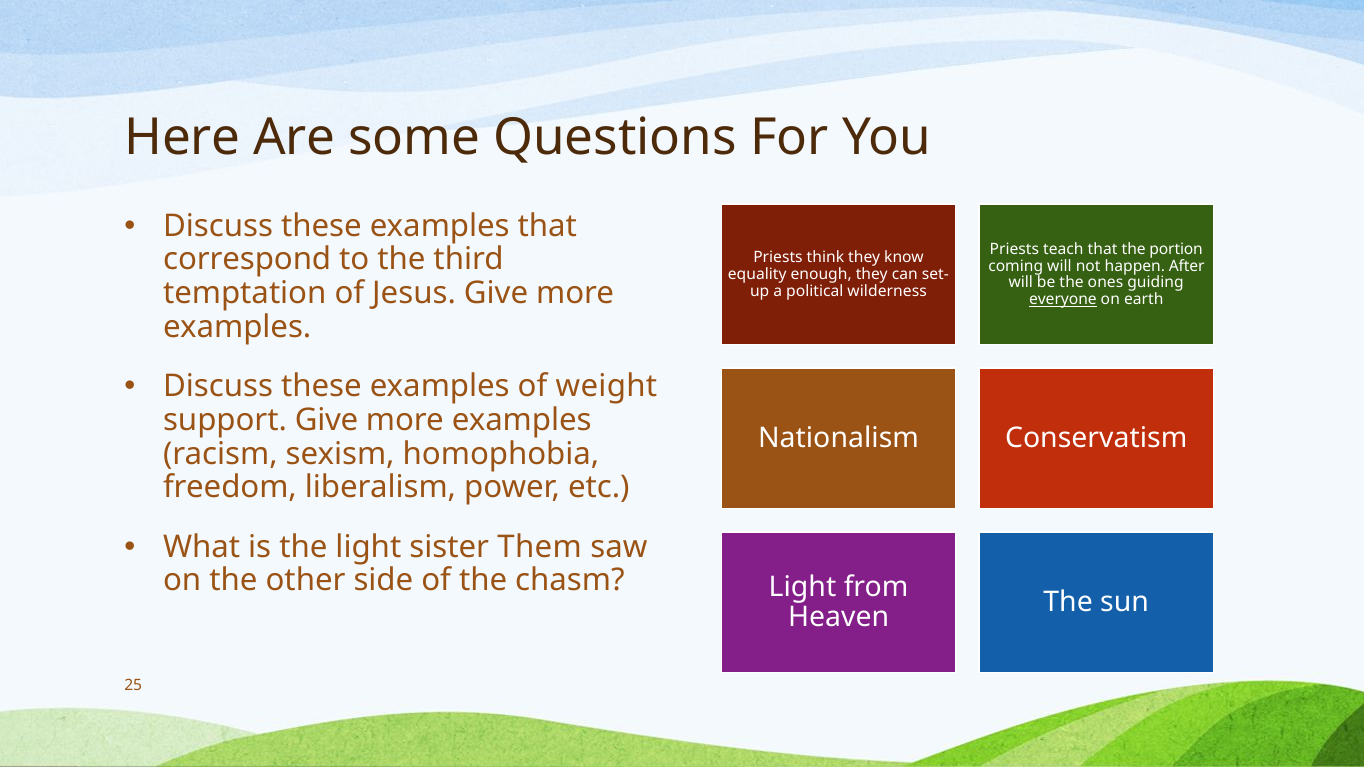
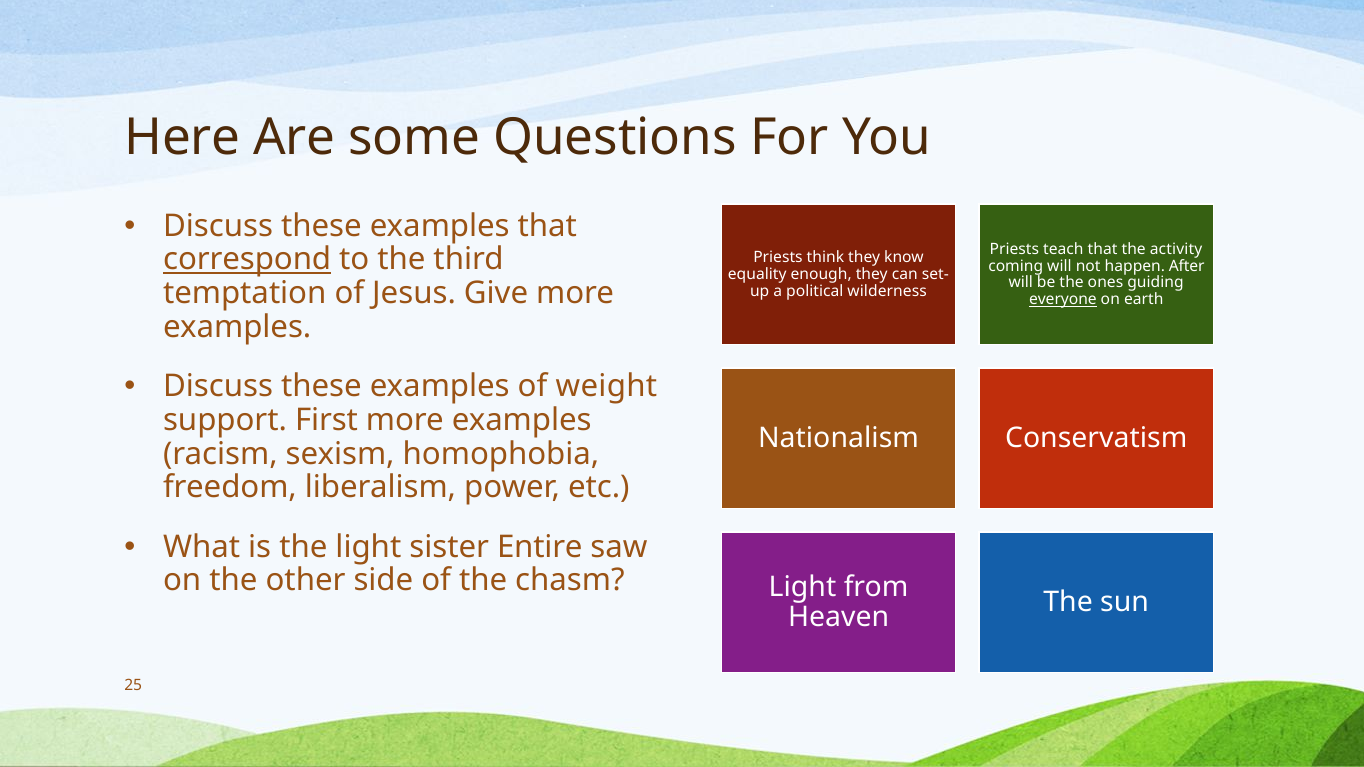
portion: portion -> activity (1176, 249)
correspond underline: none -> present (247, 260)
support Give: Give -> First (326, 420)
Them: Them -> Entire (540, 547)
